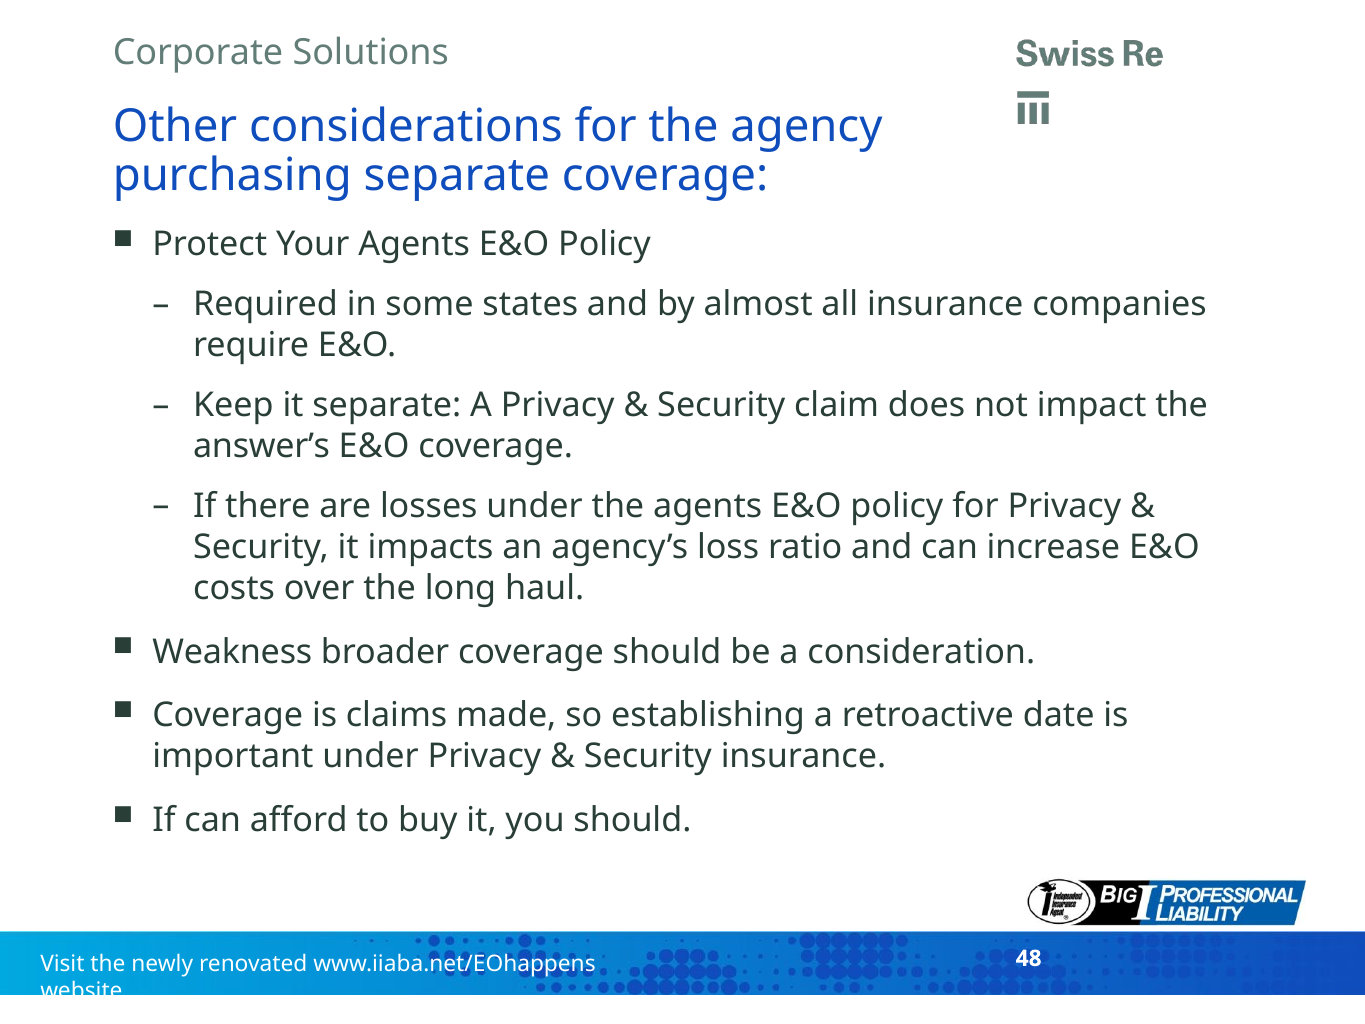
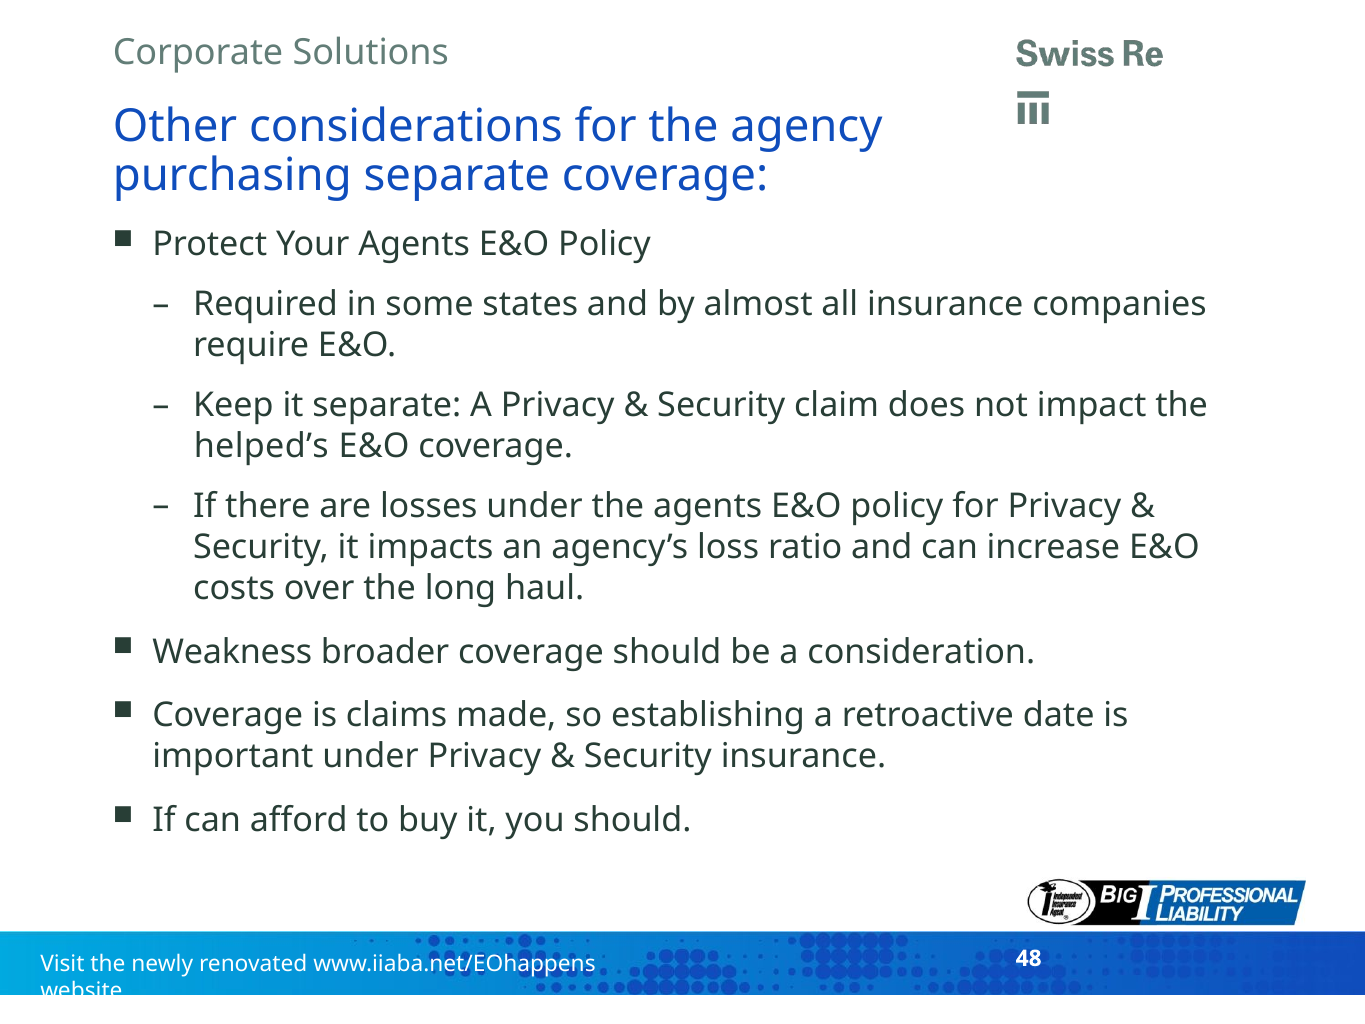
answer’s: answer’s -> helped’s (261, 446)
